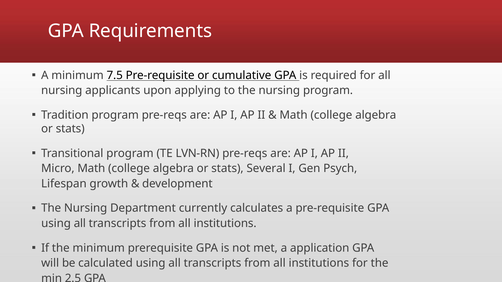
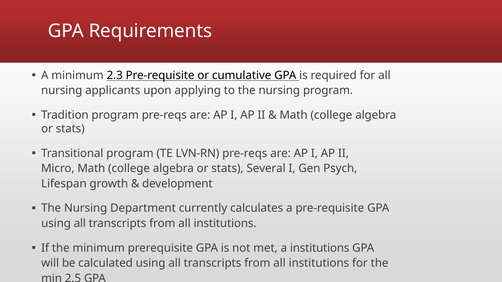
7.5: 7.5 -> 2.3 (115, 75)
a application: application -> institutions (320, 248)
